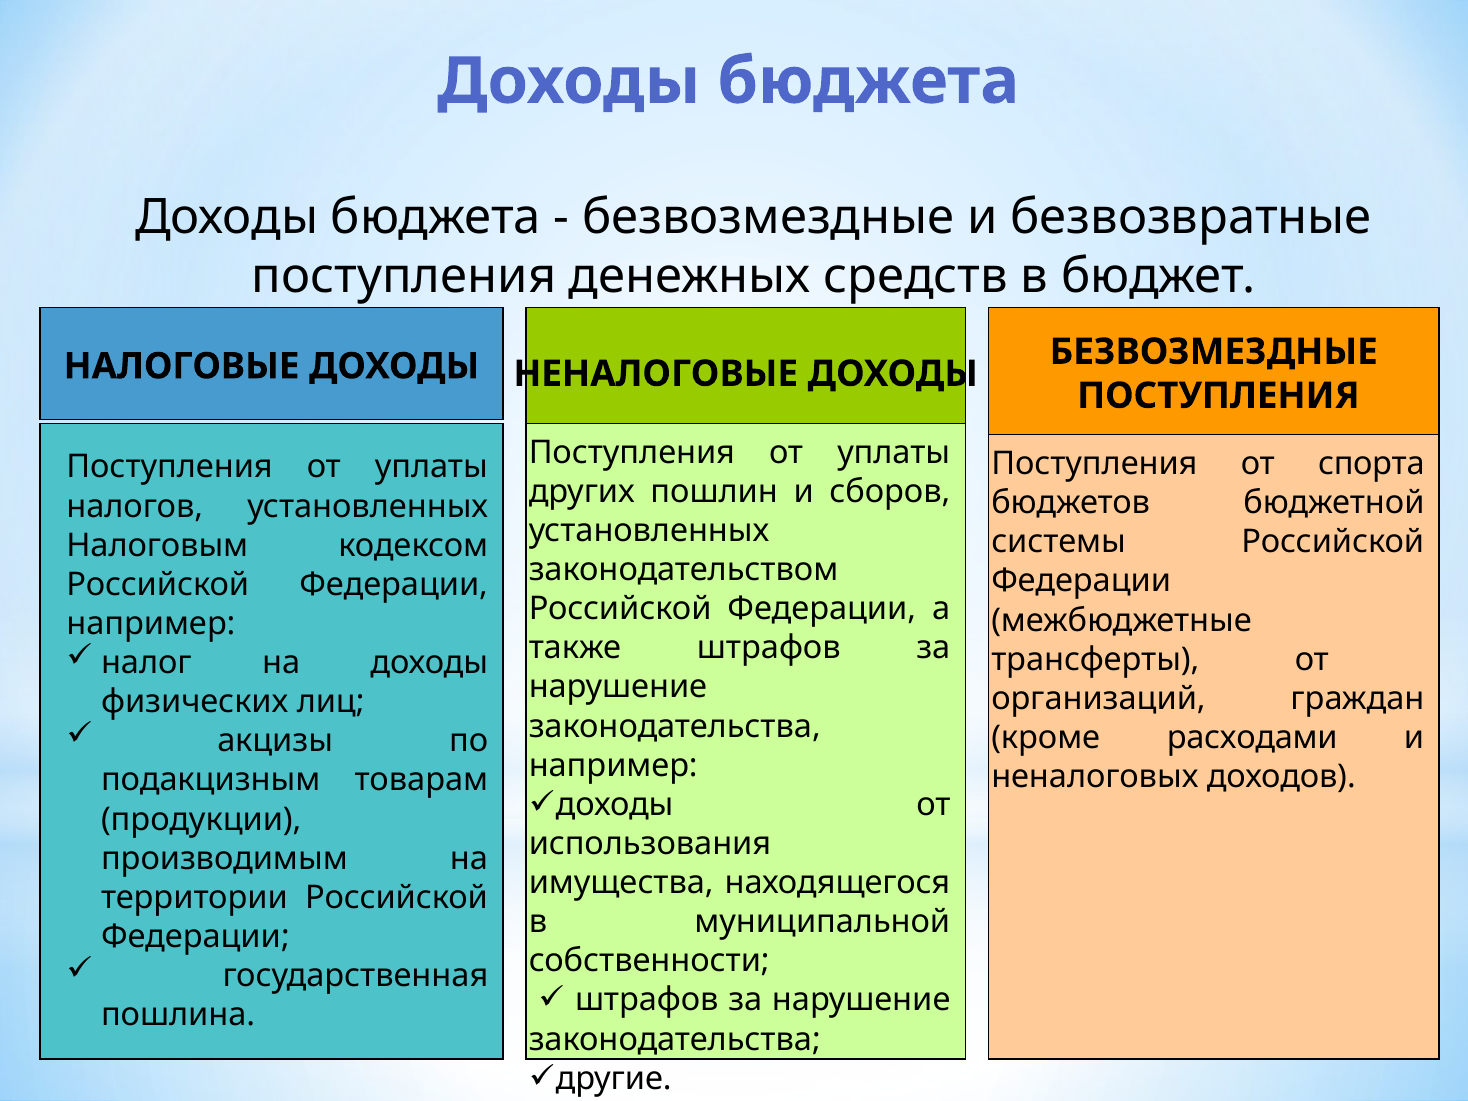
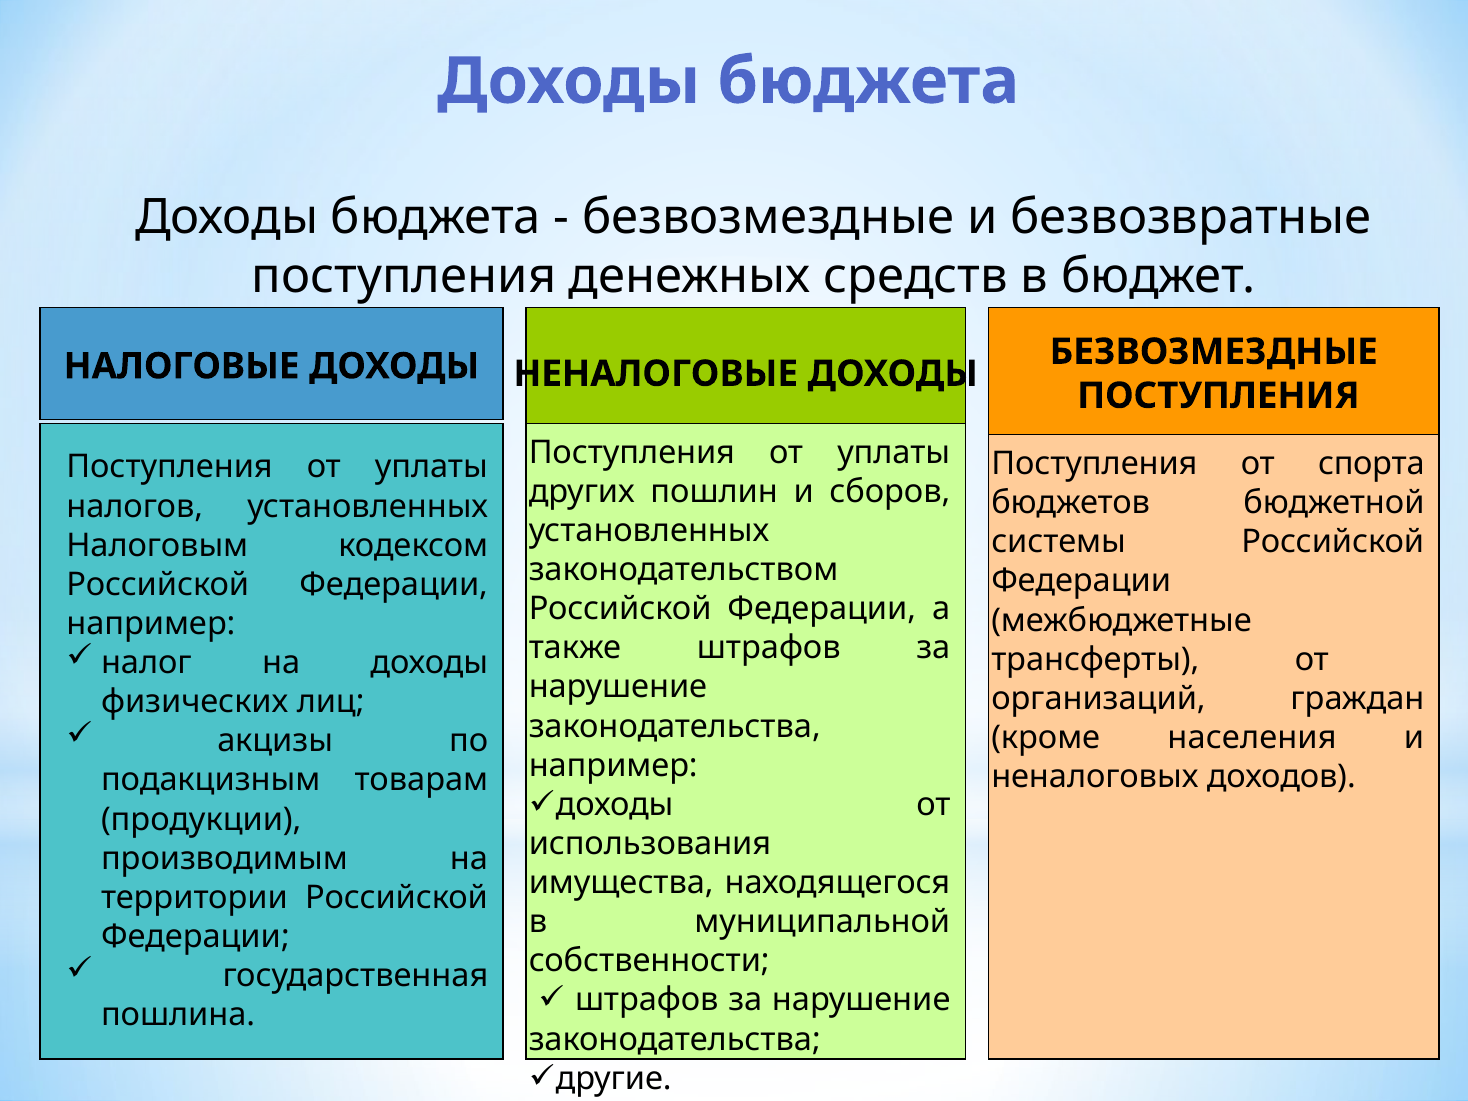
расходами: расходами -> населения (1252, 738)
